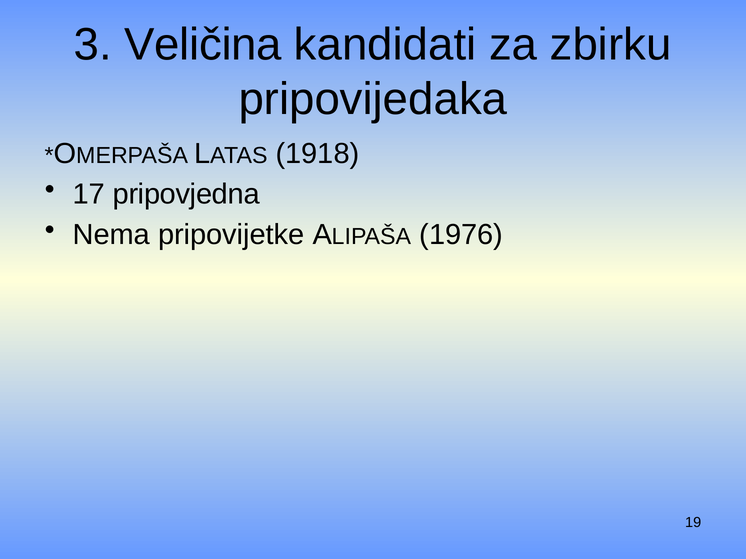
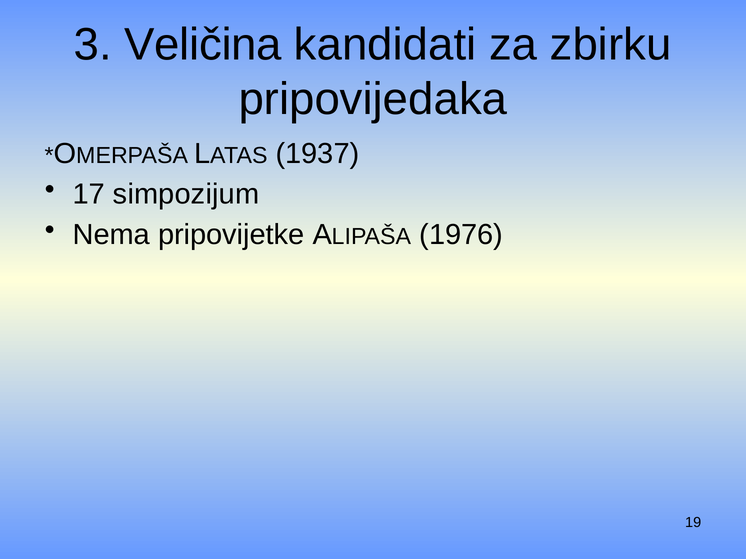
1918: 1918 -> 1937 (317, 154)
pripovjedna: pripovjedna -> simpozijum (186, 194)
